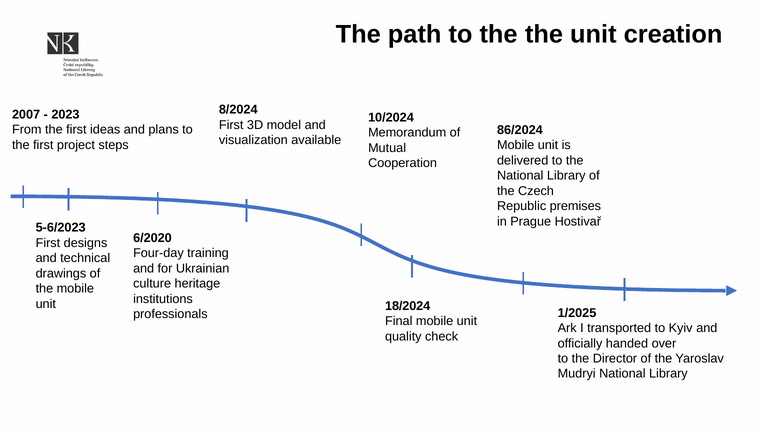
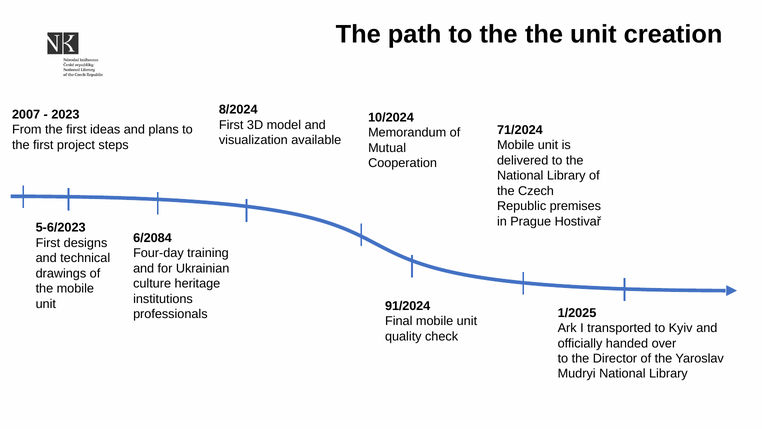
86/2024: 86/2024 -> 71/2024 (520, 130)
6/2020: 6/2020 -> 6/2084 (152, 238)
18/2024: 18/2024 -> 91/2024 (408, 306)
